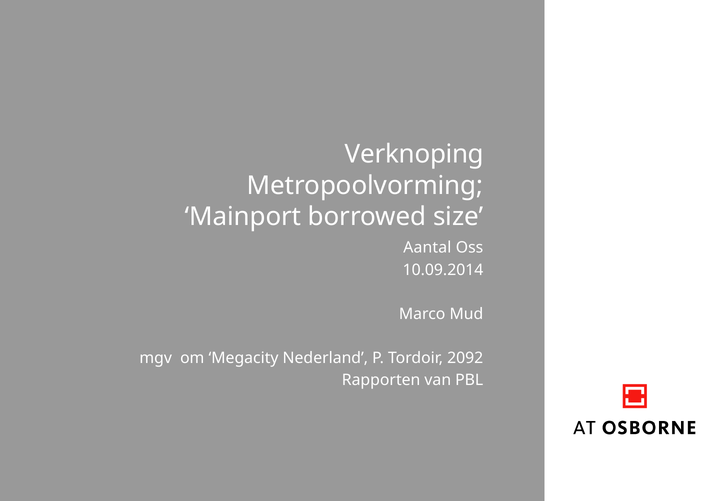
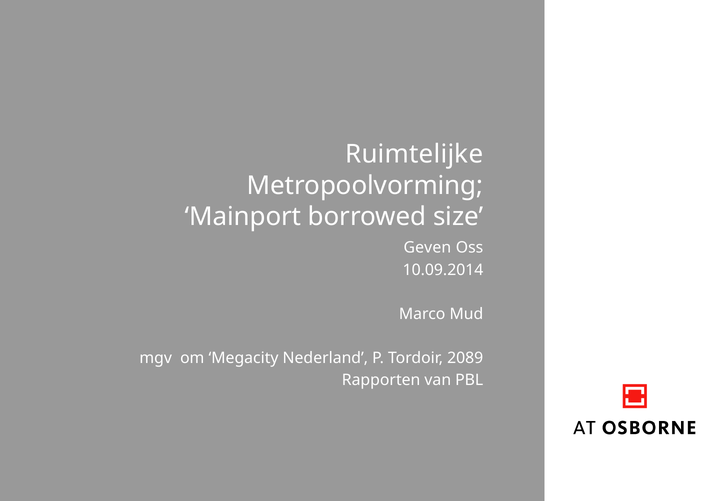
Verknoping: Verknoping -> Ruimtelijke (414, 154)
Aantal: Aantal -> Geven (427, 248)
2092: 2092 -> 2089 (465, 358)
